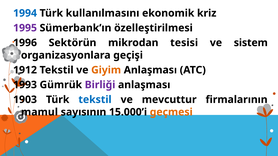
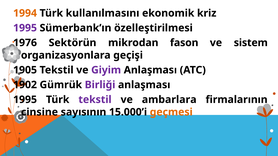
1994 colour: blue -> orange (25, 13)
1996: 1996 -> 1976 (25, 43)
tesisi: tesisi -> fason (184, 43)
1912: 1912 -> 1905 (25, 70)
Giyim colour: orange -> purple (106, 70)
1993: 1993 -> 1902 (25, 85)
1903: 1903 -> 1995 (25, 100)
tekstil colour: blue -> purple (95, 100)
mevcuttur: mevcuttur -> ambarlara (169, 100)
mamul: mamul -> cinsine (39, 112)
